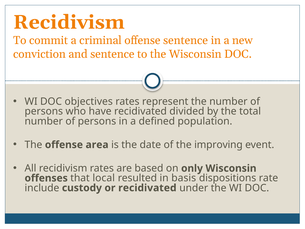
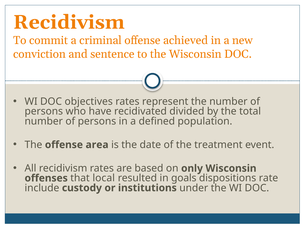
offense sentence: sentence -> achieved (186, 40)
improving: improving -> treatment (218, 145)
basis: basis -> goals (184, 178)
or recidivated: recidivated -> institutions (147, 188)
